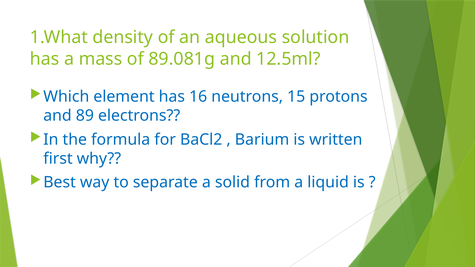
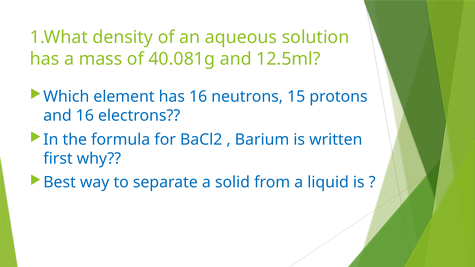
89.081g: 89.081g -> 40.081g (182, 59)
and 89: 89 -> 16 (85, 116)
